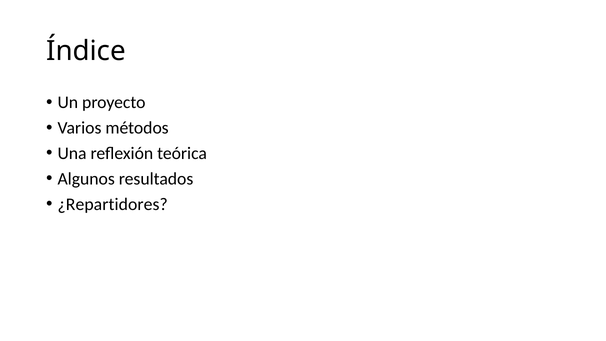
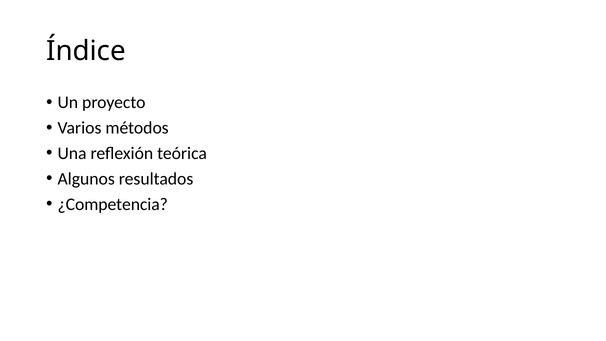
¿Repartidores: ¿Repartidores -> ¿Competencia (113, 204)
